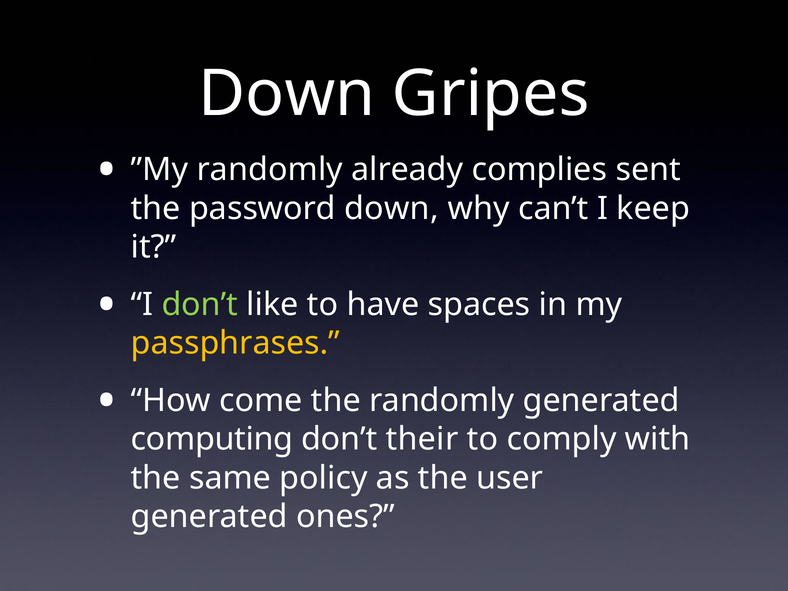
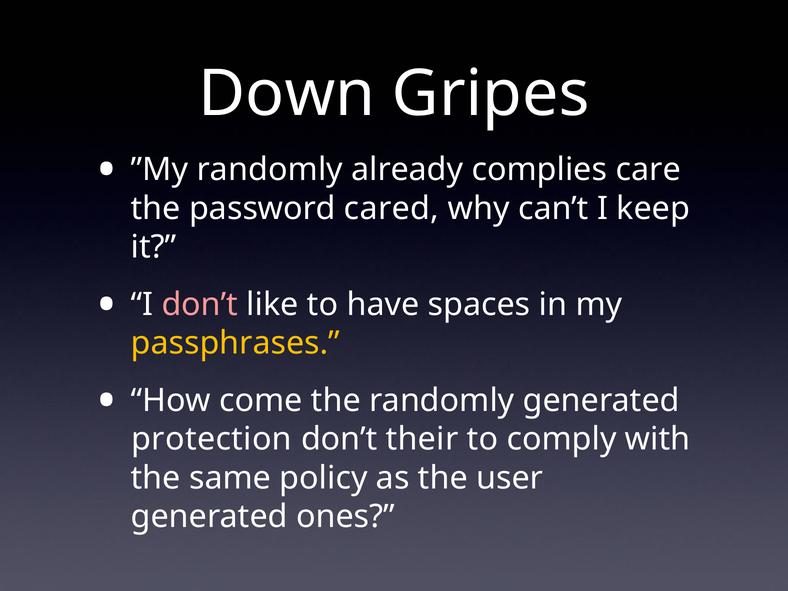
sent: sent -> care (648, 170)
password down: down -> cared (391, 208)
don’t colour: light green -> pink (200, 304)
computing: computing -> protection (212, 439)
